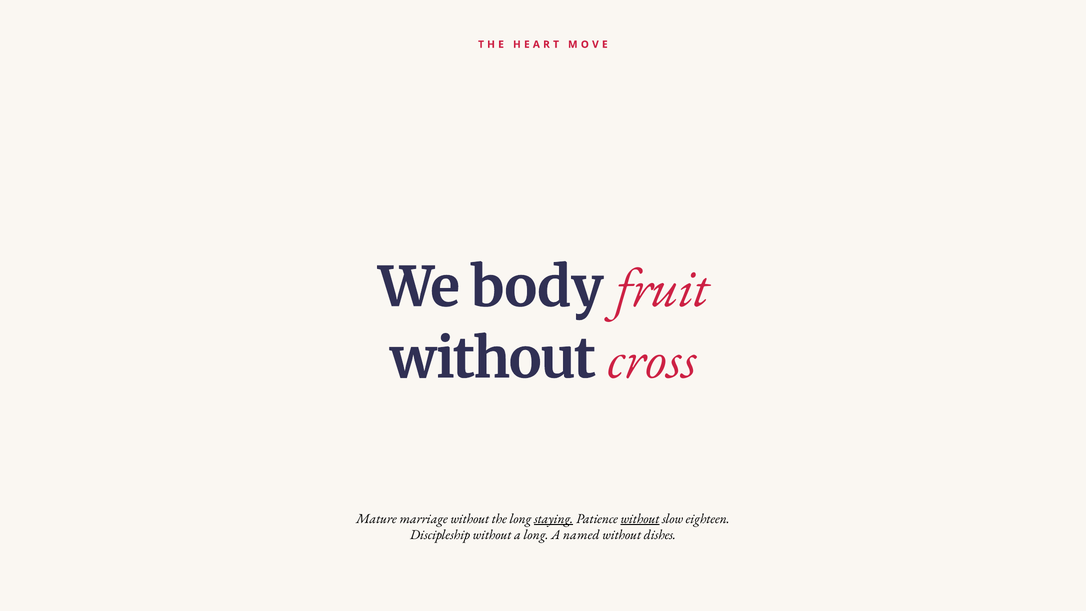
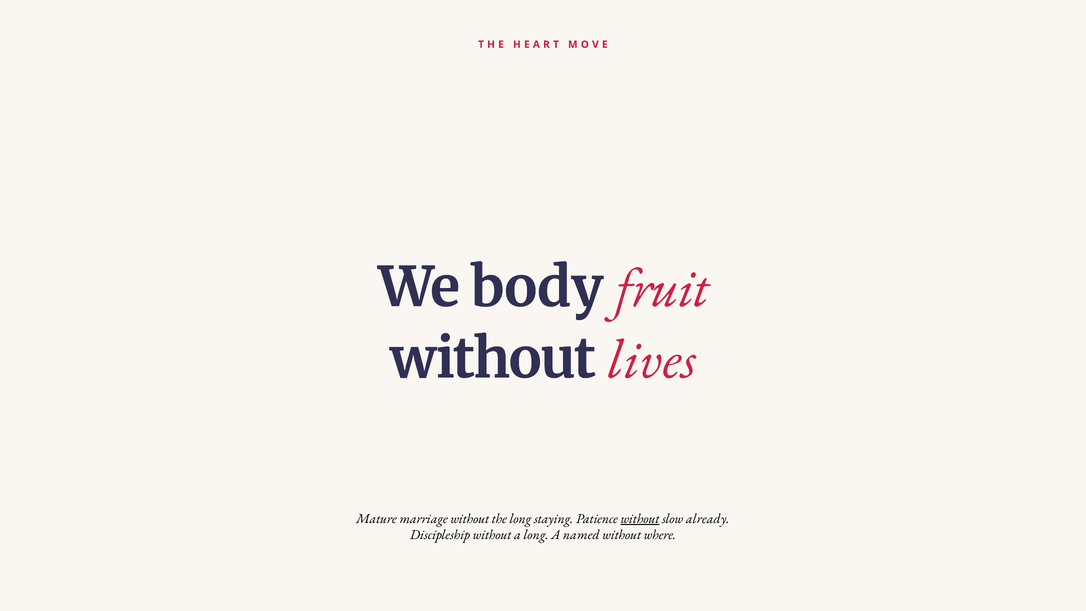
cross: cross -> lives (652, 359)
staying underline: present -> none (554, 519)
eighteen: eighteen -> already (708, 519)
dishes: dishes -> where (660, 535)
